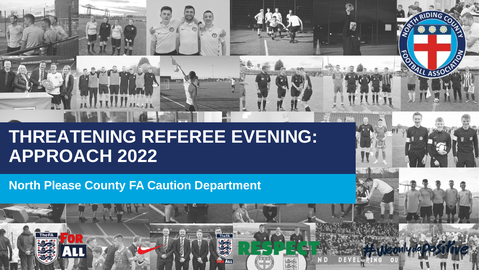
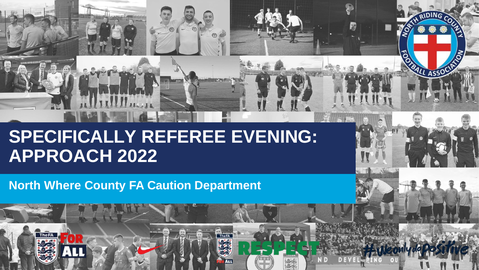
THREATENING: THREATENING -> SPECIFICALLY (73, 137)
Please: Please -> Where (63, 185)
